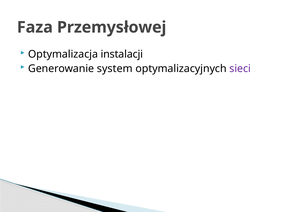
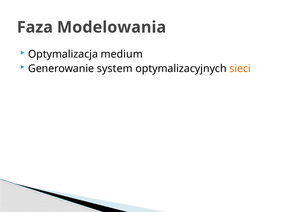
Przemysłowej: Przemysłowej -> Modelowania (112, 27)
instalacji: instalacji -> medium (122, 54)
sieci colour: purple -> orange (240, 68)
